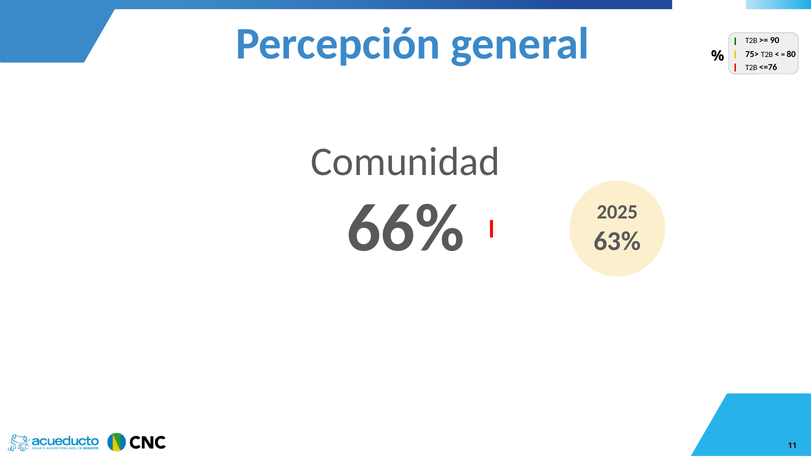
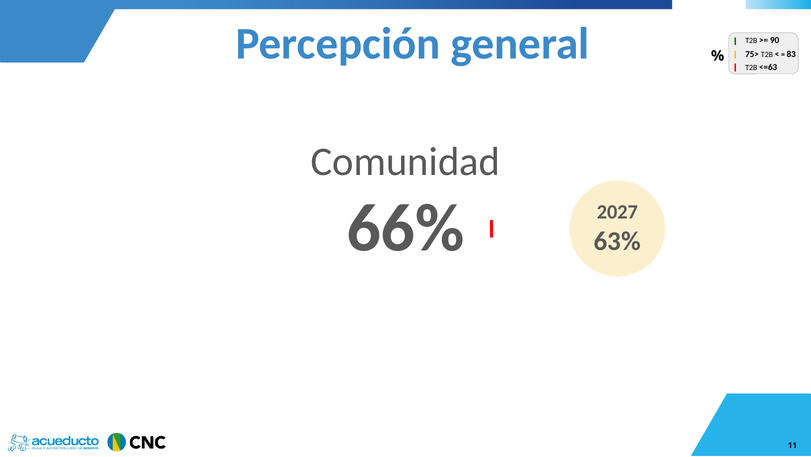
80: 80 -> 83 (791, 54)
<=76: <=76 -> <=63 (768, 67)
2025: 2025 -> 2027 (617, 212)
